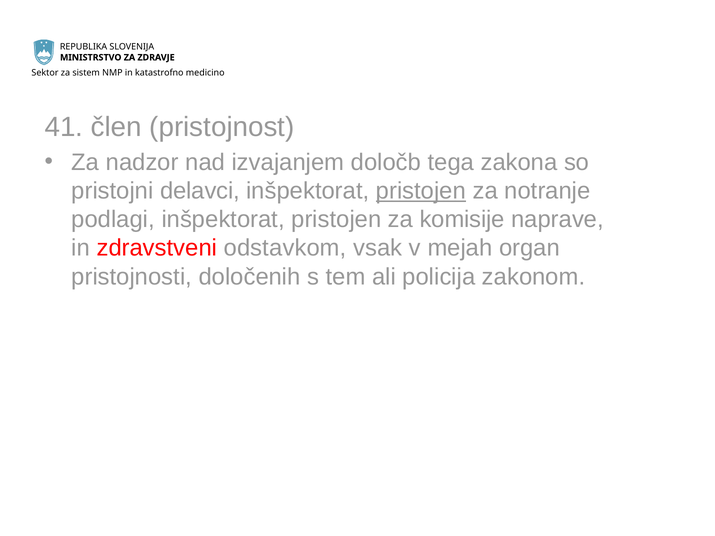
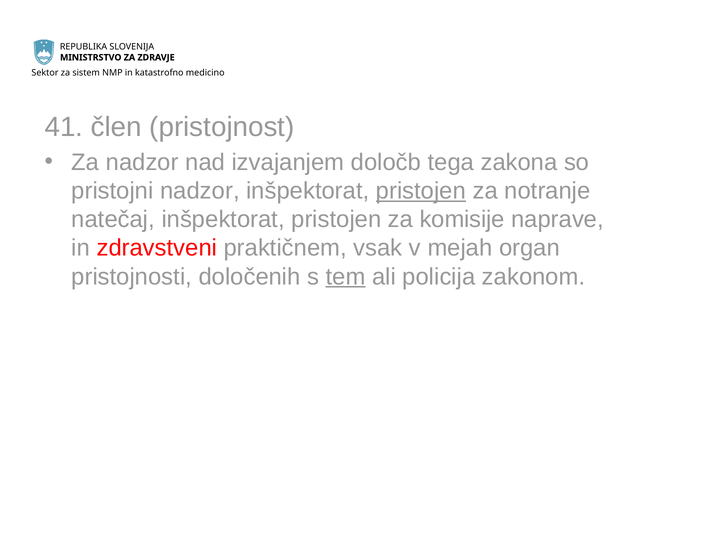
pristojni delavci: delavci -> nadzor (200, 191)
podlagi: podlagi -> natečaj (113, 220)
odstavkom: odstavkom -> praktičnem (285, 248)
tem underline: none -> present (346, 277)
